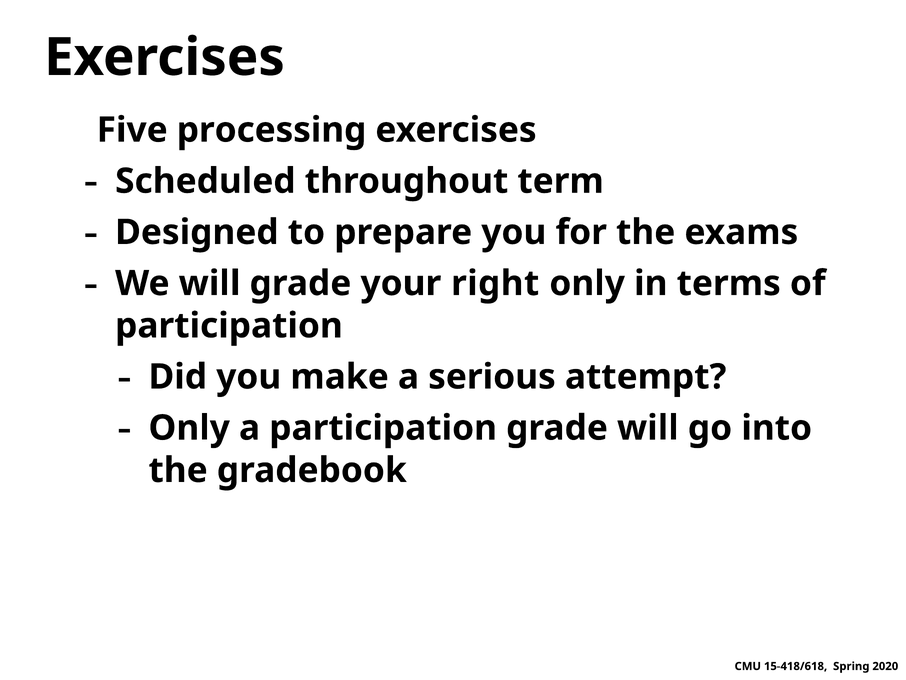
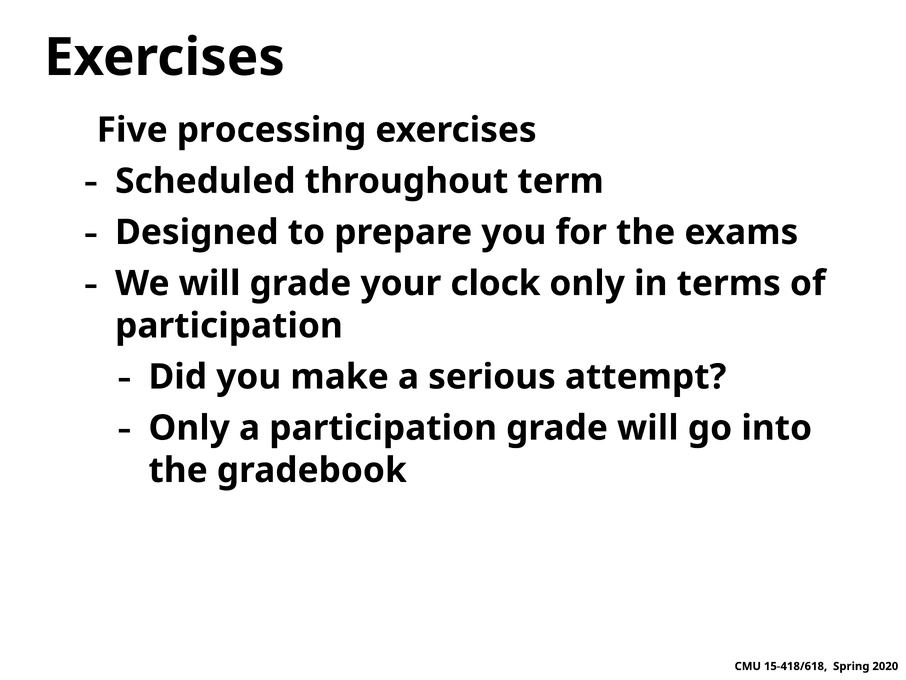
right: right -> clock (495, 283)
